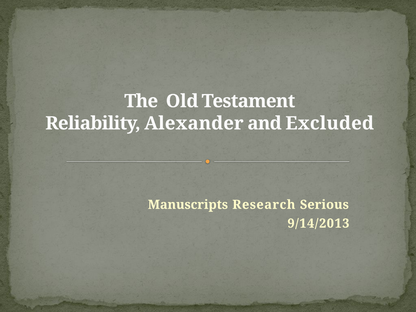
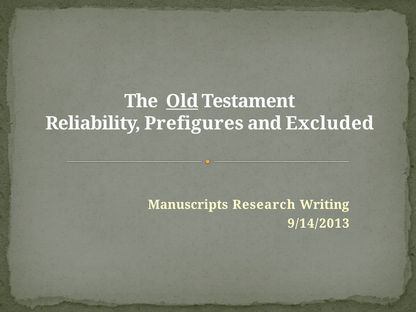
Old underline: none -> present (182, 101)
Alexander: Alexander -> Prefigures (194, 123)
Serious: Serious -> Writing (324, 205)
